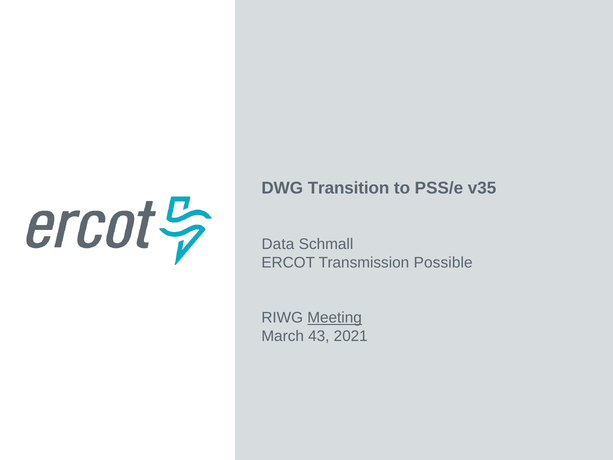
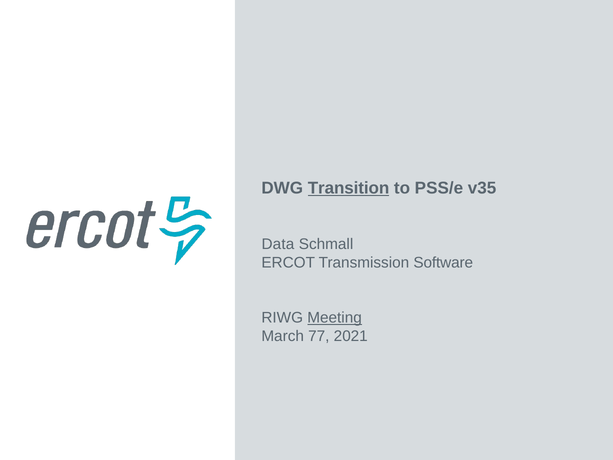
Transition underline: none -> present (349, 188)
Possible: Possible -> Software (443, 263)
43: 43 -> 77 (319, 336)
